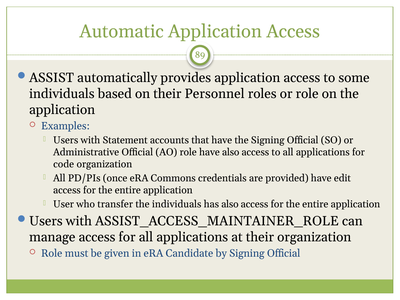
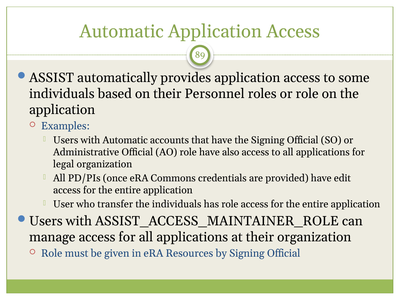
with Statement: Statement -> Automatic (125, 140)
code: code -> legal (64, 164)
has also: also -> role (230, 204)
Candidate: Candidate -> Resources (189, 253)
